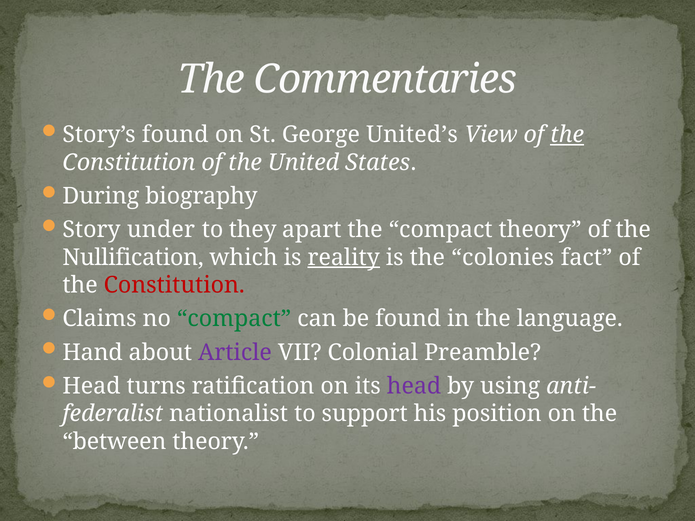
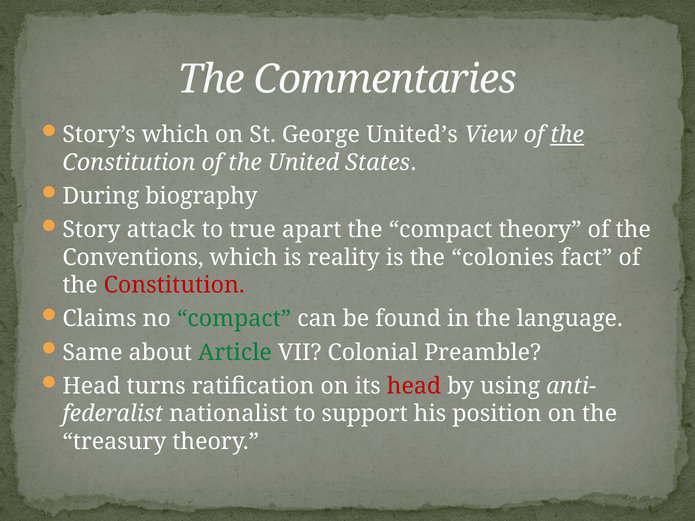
Story’s found: found -> which (175, 135)
under: under -> attack (161, 230)
they: they -> true (253, 230)
Nullification: Nullification -> Conventions (133, 258)
reality underline: present -> none (344, 258)
Hand: Hand -> Same (92, 353)
Article colour: purple -> green (235, 353)
head colour: purple -> red (414, 386)
between: between -> treasury (114, 442)
